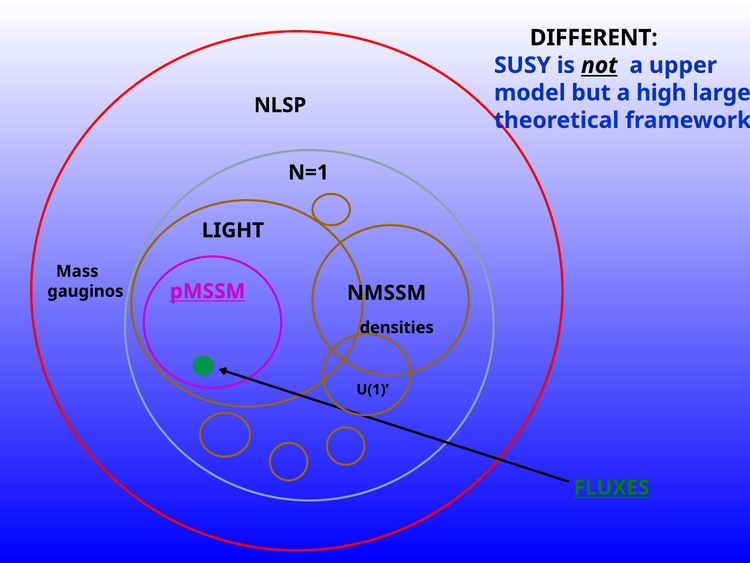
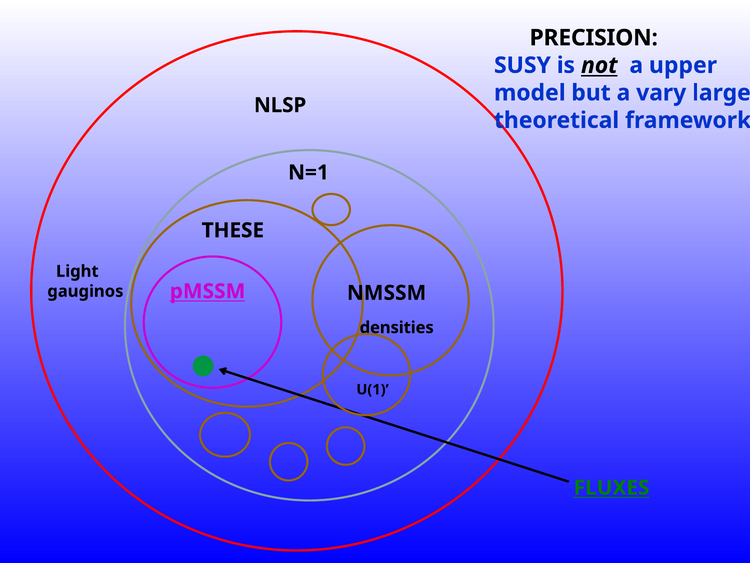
DIFFERENT: DIFFERENT -> PRECISION (594, 38)
high: high -> vary (661, 93)
LIGHT: LIGHT -> THESE (233, 230)
Mass: Mass -> Light (77, 271)
